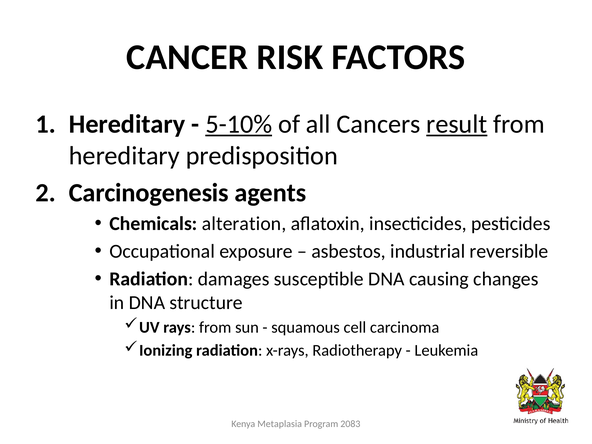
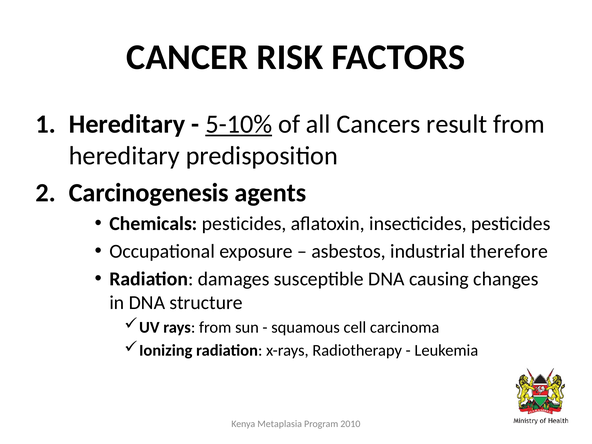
result underline: present -> none (457, 124)
Chemicals alteration: alteration -> pesticides (244, 224)
reversible: reversible -> therefore (509, 251)
2083: 2083 -> 2010 (350, 424)
